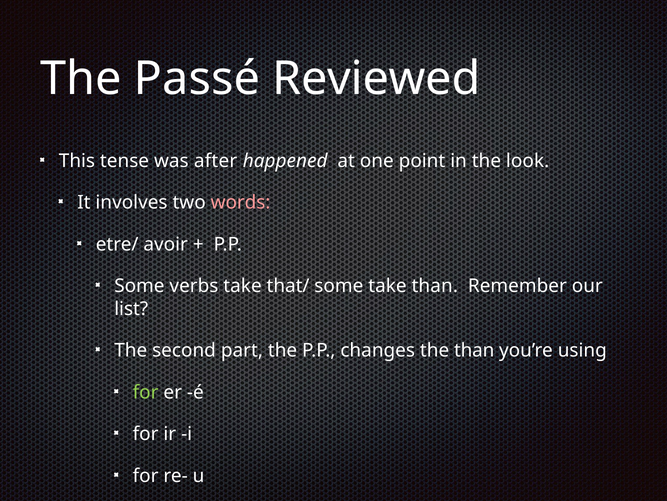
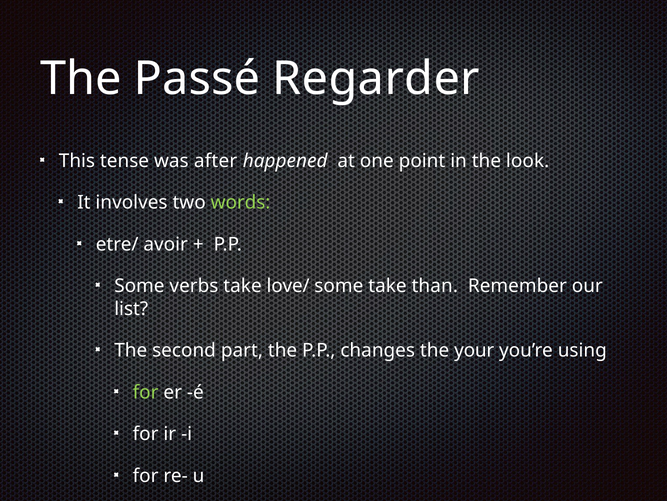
Reviewed: Reviewed -> Regarder (376, 79)
words colour: pink -> light green (241, 202)
that/: that/ -> love/ (288, 286)
the than: than -> your (474, 350)
